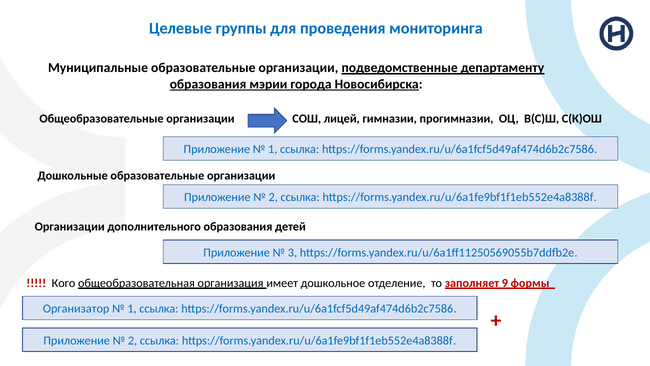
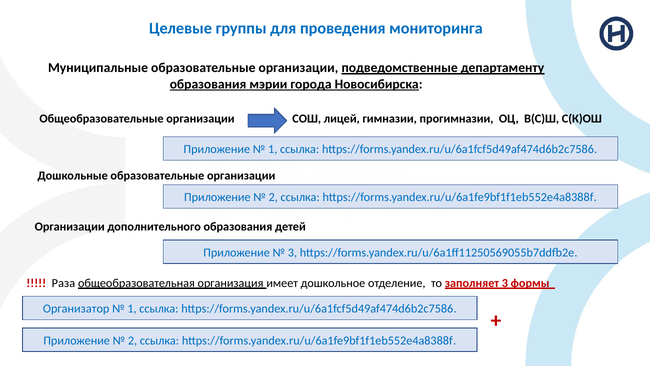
Кого: Кого -> Раза (63, 283)
заполняет 9: 9 -> 3 (505, 283)
